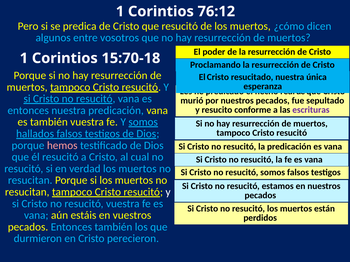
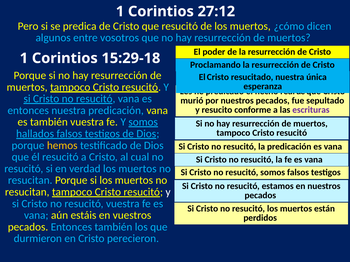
76:12: 76:12 -> 27:12 (216, 11)
15:70-18: 15:70-18 -> 15:29-18 (131, 58)
hemos colour: pink -> yellow (62, 146)
